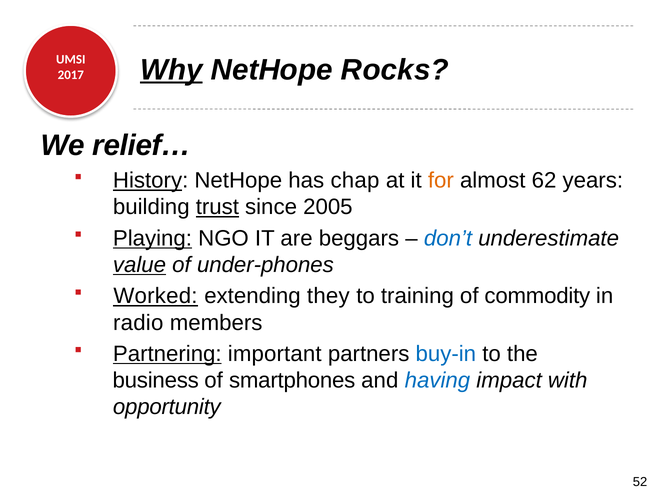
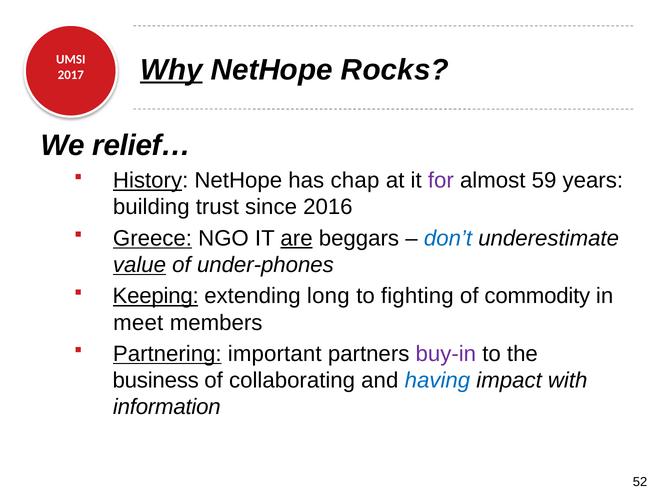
for colour: orange -> purple (441, 181)
62: 62 -> 59 (544, 181)
trust underline: present -> none (217, 207)
2005: 2005 -> 2016 (328, 207)
Playing: Playing -> Greece (152, 238)
are underline: none -> present (297, 238)
Worked: Worked -> Keeping (156, 296)
they: they -> long (328, 296)
training: training -> fighting (417, 296)
radio: radio -> meet (138, 323)
buy-in colour: blue -> purple (446, 354)
smartphones: smartphones -> collaborating (292, 381)
opportunity: opportunity -> information (167, 407)
